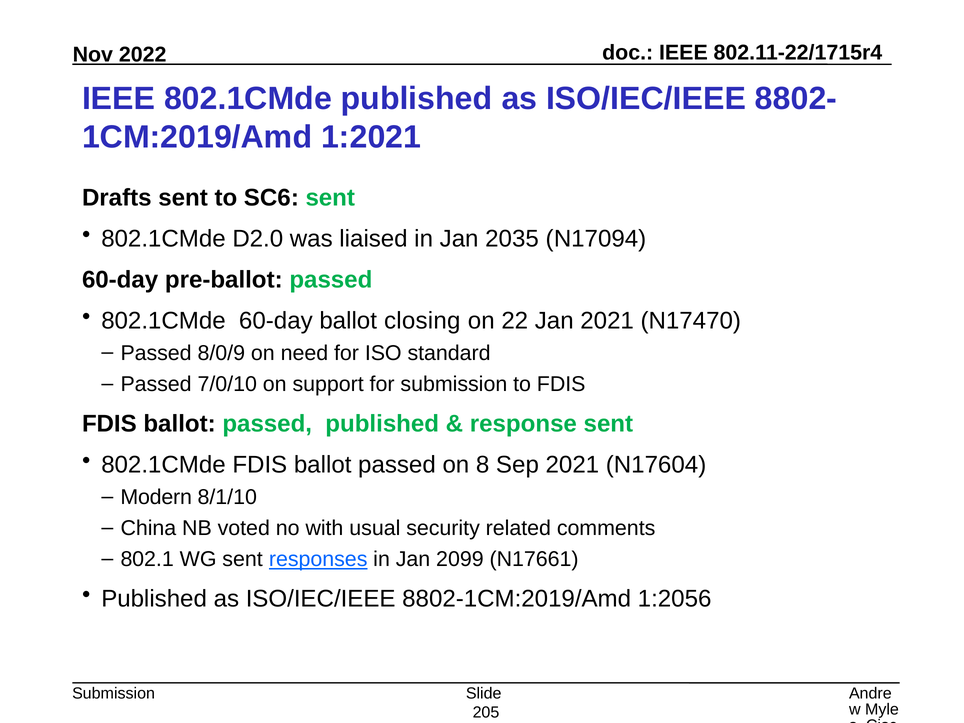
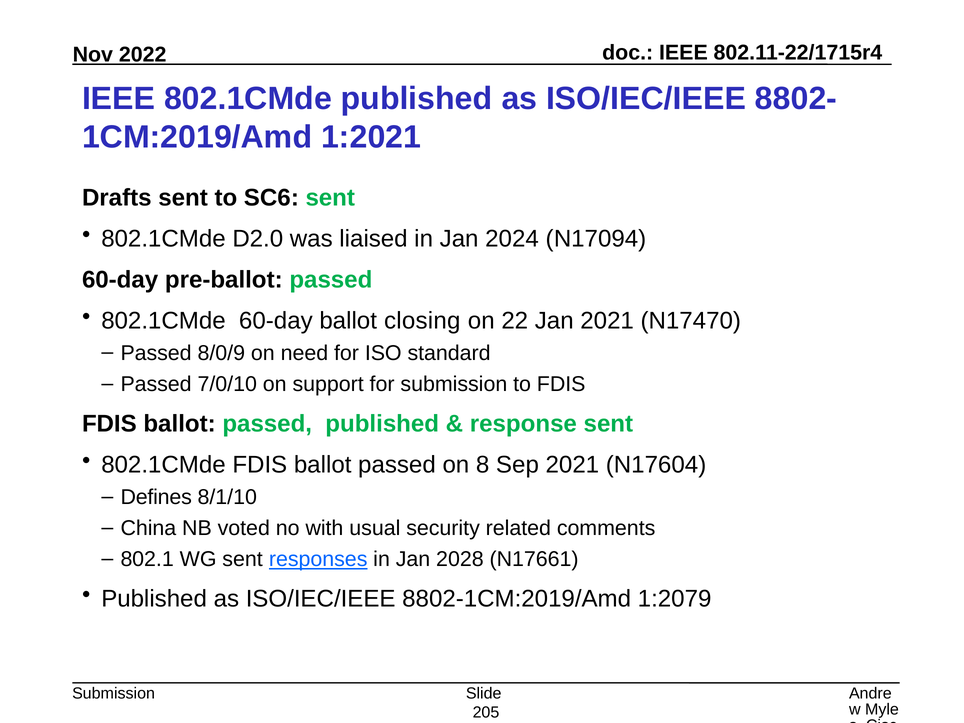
2035: 2035 -> 2024 (512, 239)
Modern: Modern -> Defines (156, 497)
2099: 2099 -> 2028 (460, 559)
1:2056: 1:2056 -> 1:2079 (675, 599)
